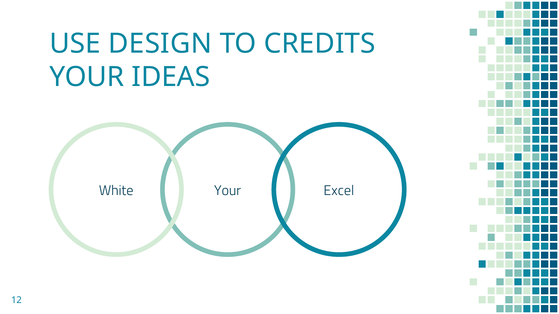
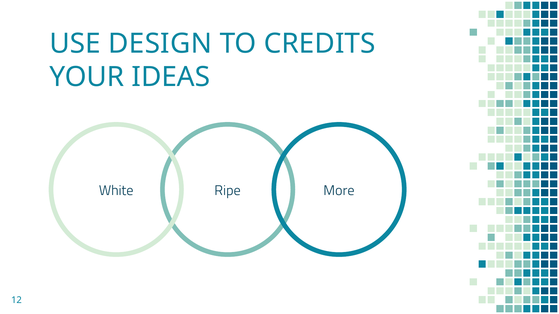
Your: Your -> Ripe (228, 191)
Excel: Excel -> More (339, 191)
